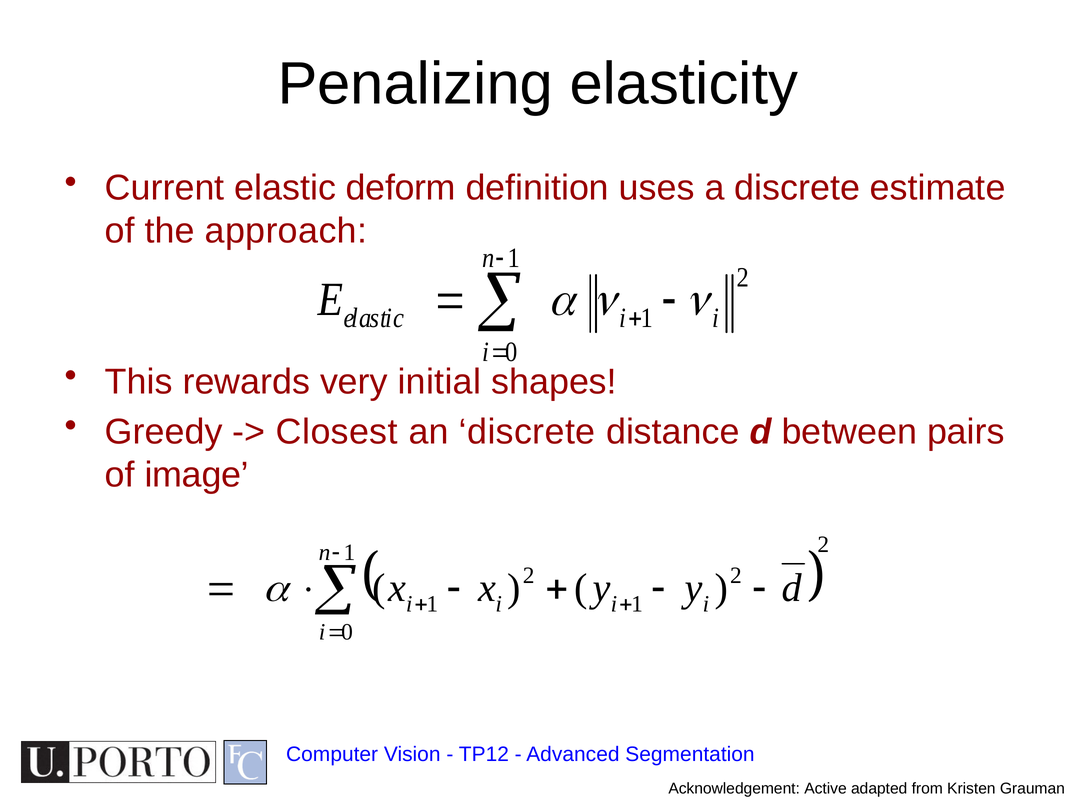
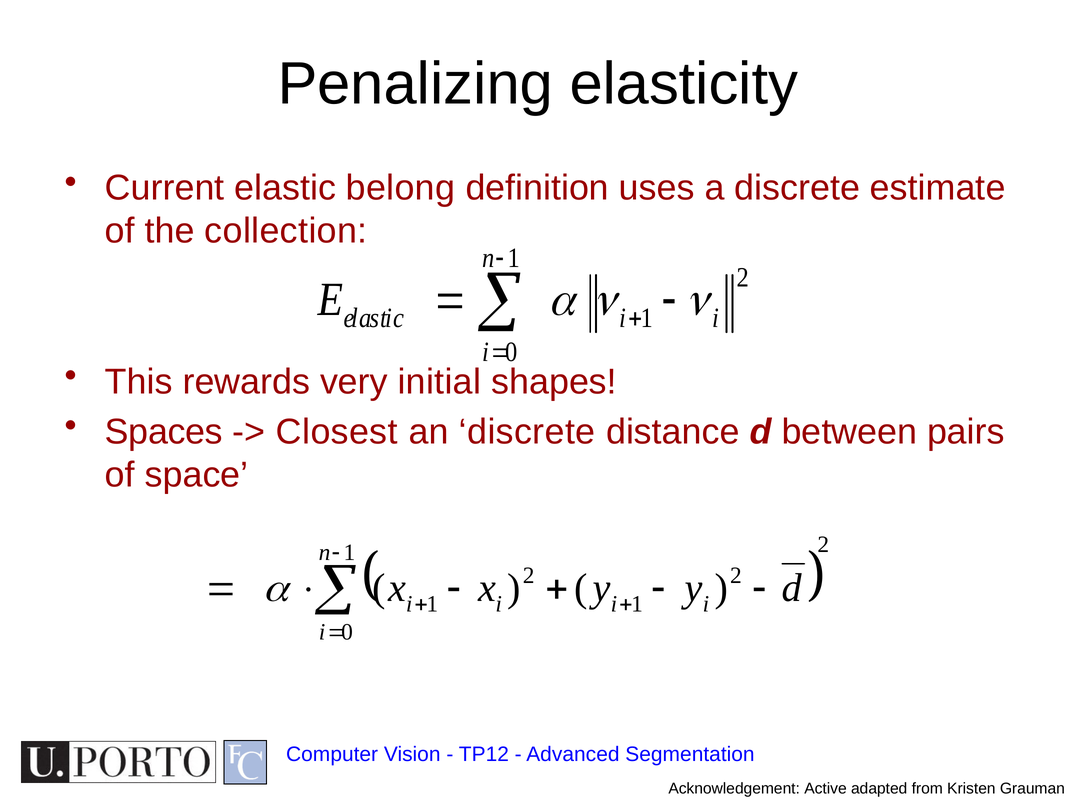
deform: deform -> belong (401, 188)
approach: approach -> collection (286, 231)
Greedy: Greedy -> Spaces (164, 432)
image: image -> space (197, 475)
